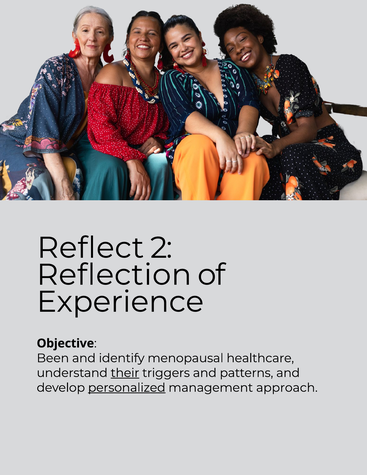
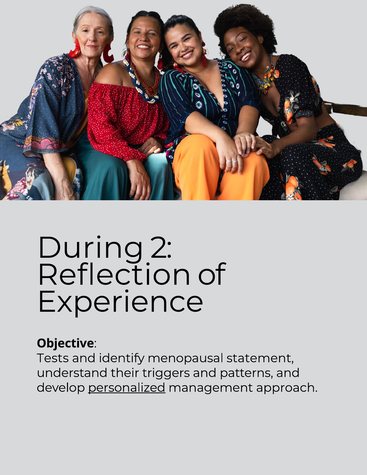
Reflect: Reflect -> During (91, 248)
Been: Been -> Tests (53, 358)
healthcare: healthcare -> statement (260, 358)
their underline: present -> none (125, 373)
